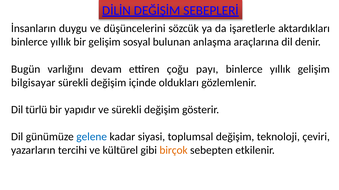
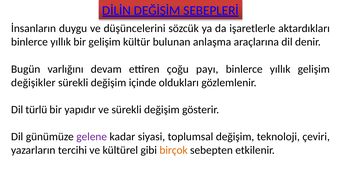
sosyal: sosyal -> kültür (137, 42)
bilgisayar: bilgisayar -> değişikler (33, 83)
gelene colour: blue -> purple (92, 137)
